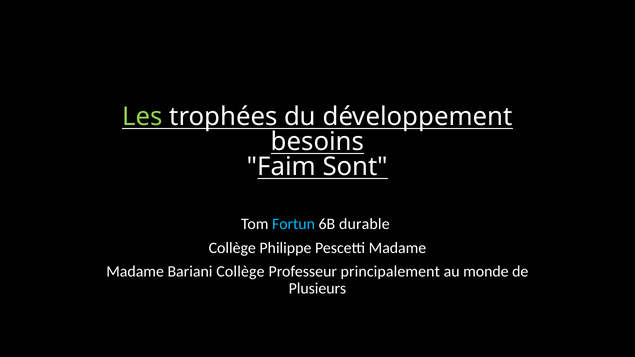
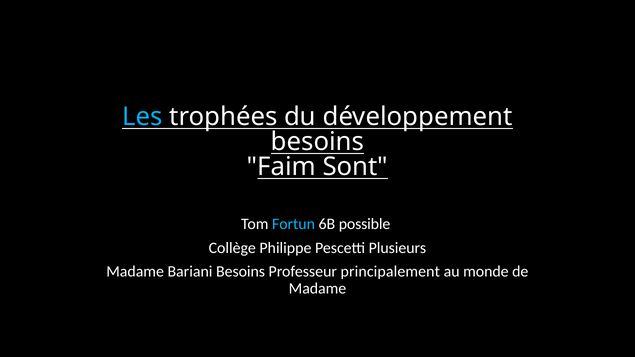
Les colour: light green -> light blue (142, 117)
durable: durable -> possible (365, 224)
Pescetti Madame: Madame -> Plusieurs (397, 248)
Bariani Collège: Collège -> Besoins (241, 272)
Plusieurs: Plusieurs -> Madame (317, 289)
